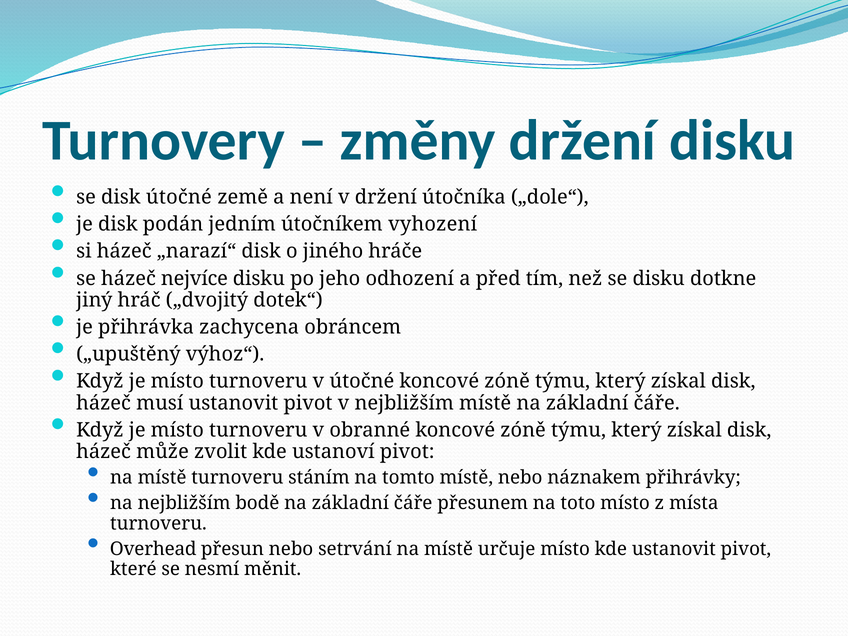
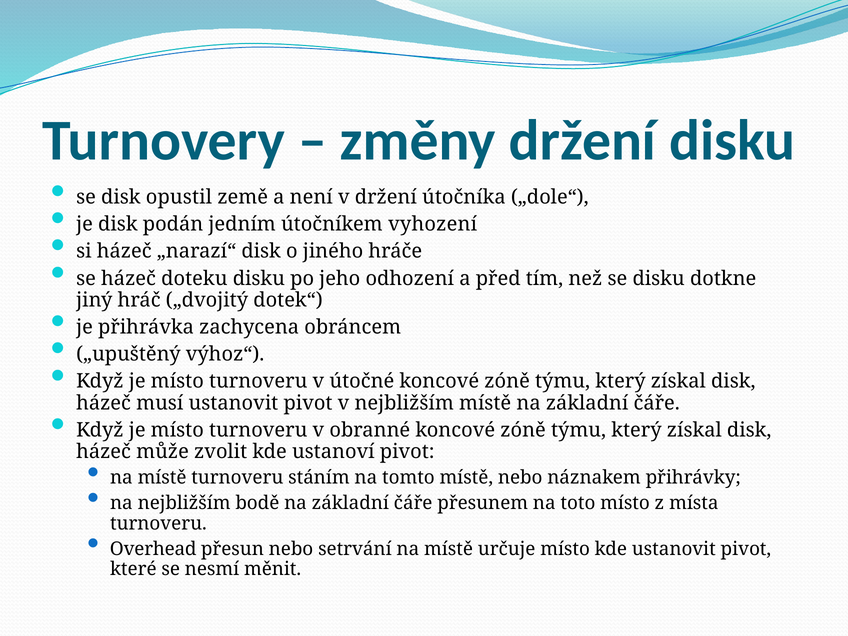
disk útočné: útočné -> opustil (179, 197)
nejvíce: nejvíce -> doteku (194, 278)
